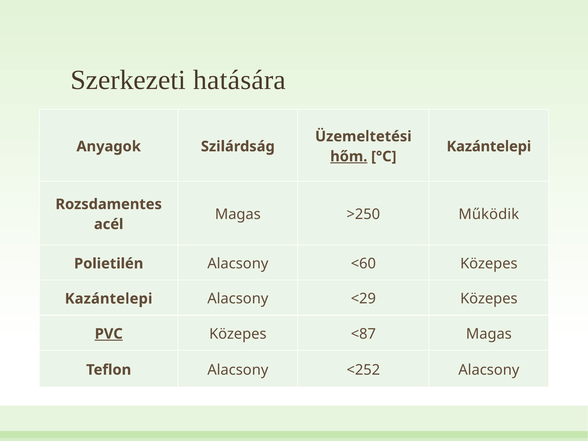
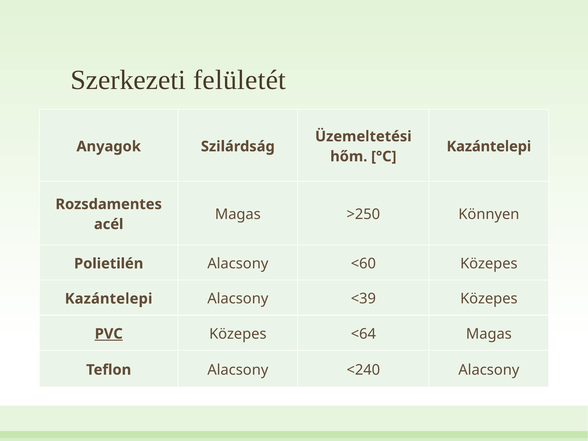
hatására: hatására -> felületét (239, 80)
hőm underline: present -> none (349, 156)
Működik: Működik -> Könnyen (489, 214)
<29: <29 -> <39 (363, 299)
<87: <87 -> <64 (363, 334)
<252: <252 -> <240 (363, 370)
